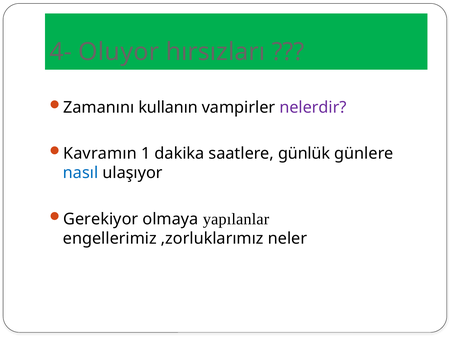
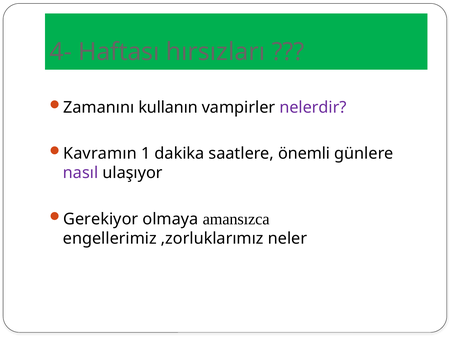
Oluyor: Oluyor -> Haftası (119, 52)
günlük: günlük -> önemli (304, 154)
nasıl colour: blue -> purple (81, 173)
yapılanlar: yapılanlar -> amansızca (236, 219)
